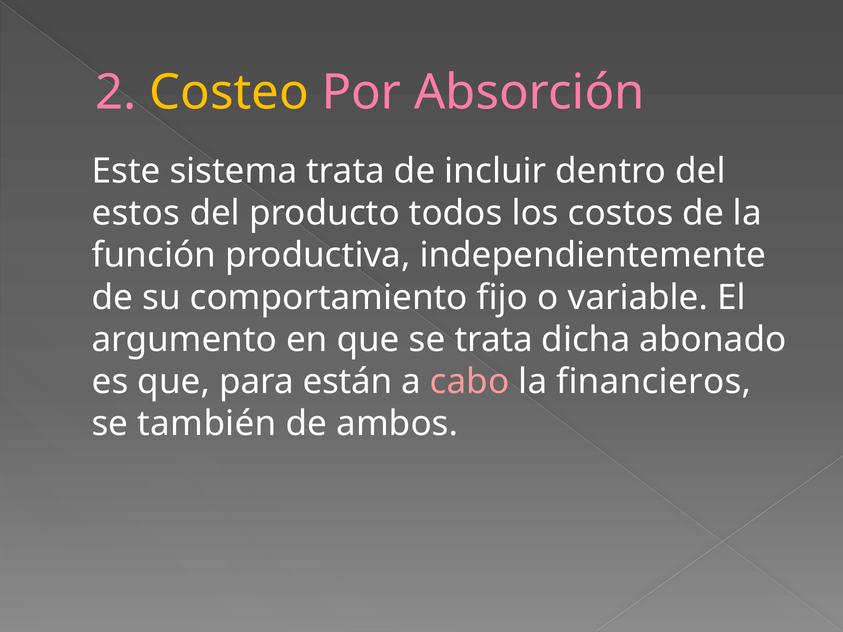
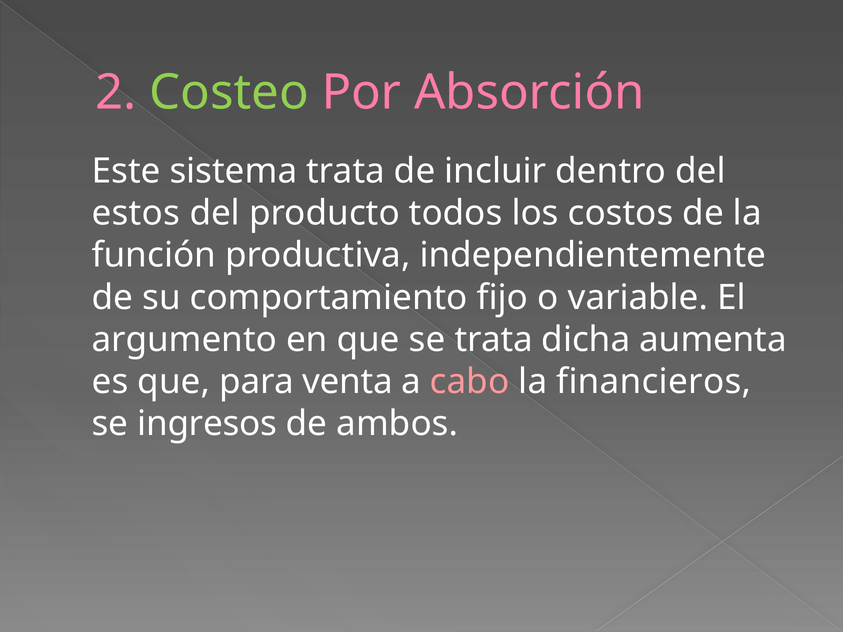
Costeo colour: yellow -> light green (229, 93)
abonado: abonado -> aumenta (713, 340)
están: están -> venta (348, 382)
también: también -> ingresos (207, 424)
